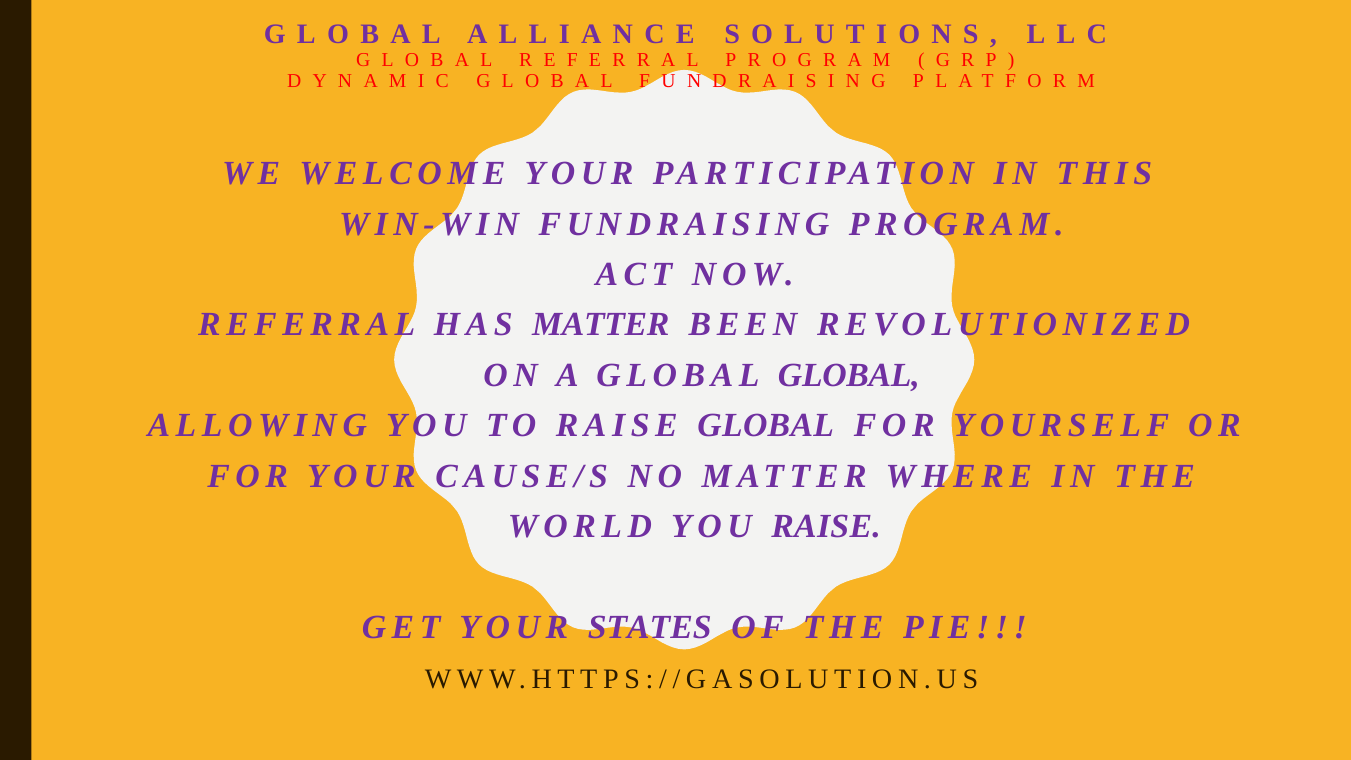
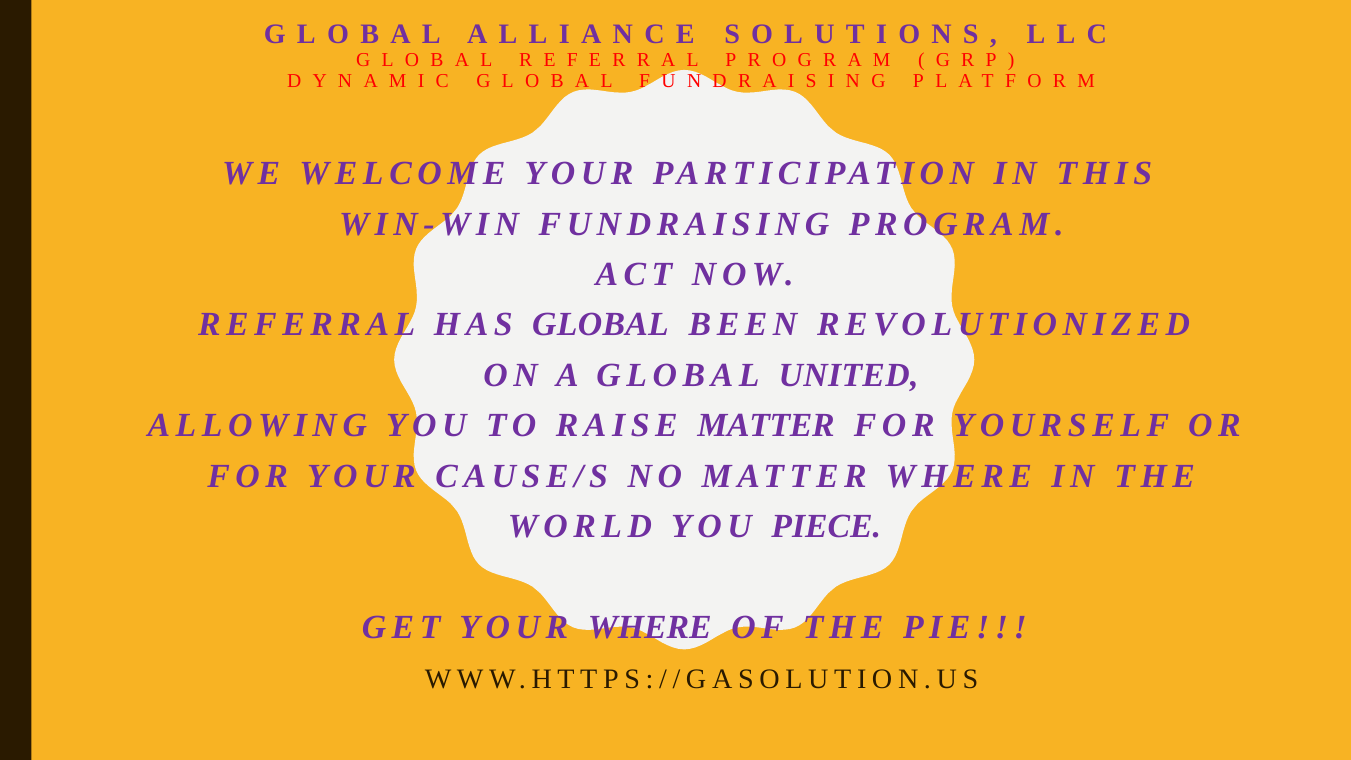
HAS MATTER: MATTER -> GLOBAL (600, 325)
GLOBAL GLOBAL: GLOBAL -> UNITED (849, 375)
RAISE GLOBAL: GLOBAL -> MATTER (766, 426)
YOU RAISE: RAISE -> PIECE (826, 526)
YOUR STATES: STATES -> WHERE (650, 627)
